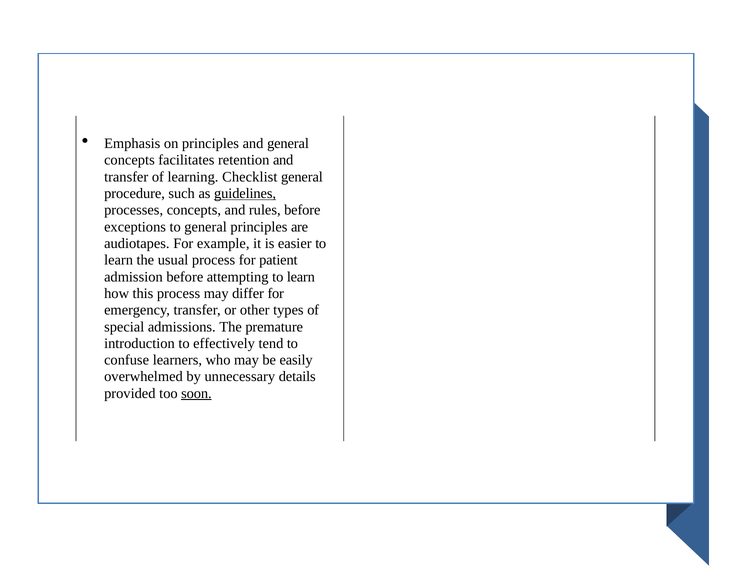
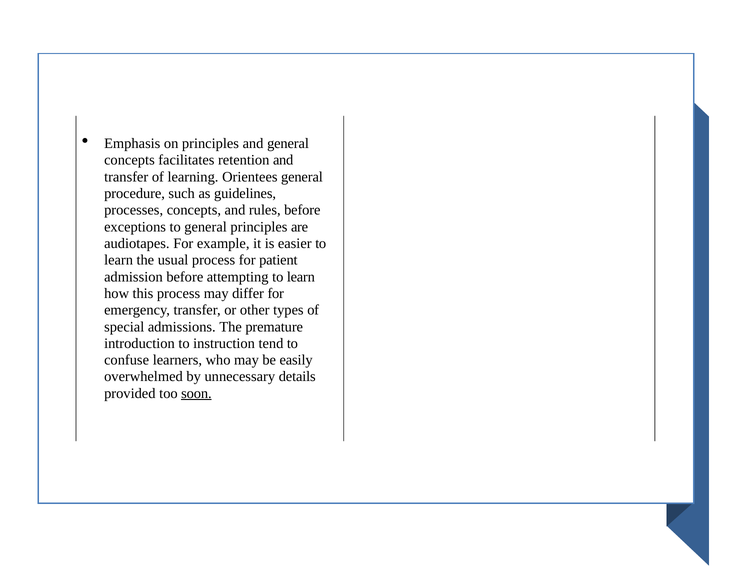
Checklist: Checklist -> Orientees (250, 177)
guidelines underline: present -> none (245, 194)
effectively: effectively -> instruction (224, 343)
